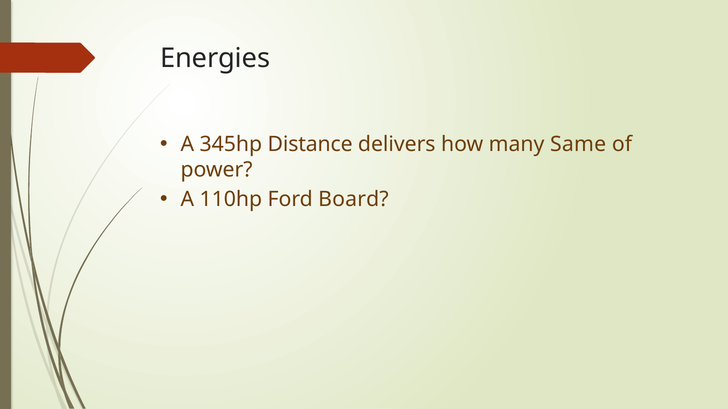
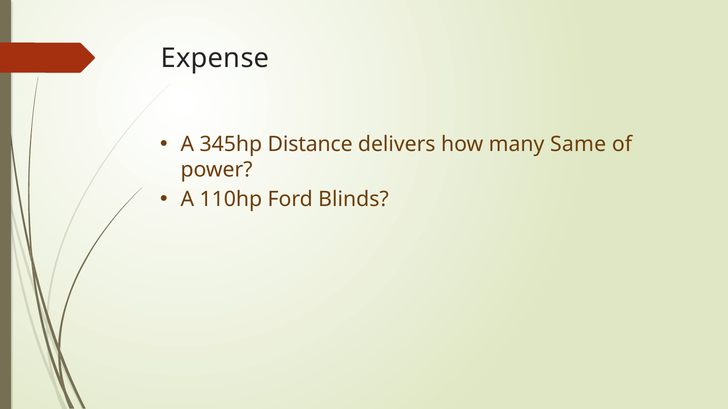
Energies: Energies -> Expense (215, 58)
Board: Board -> Blinds (353, 200)
